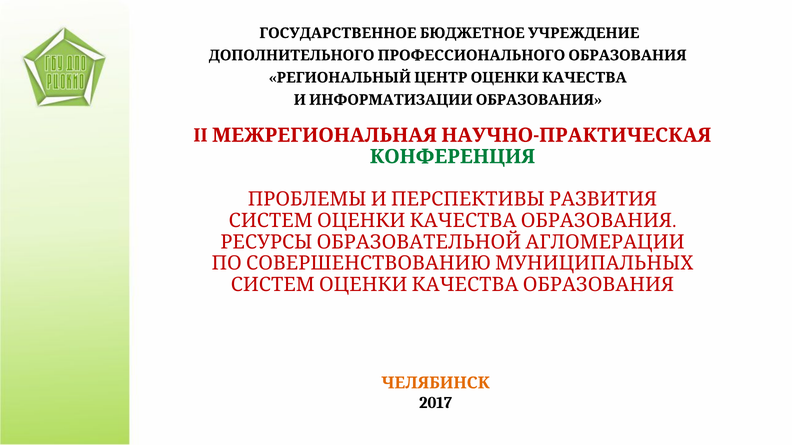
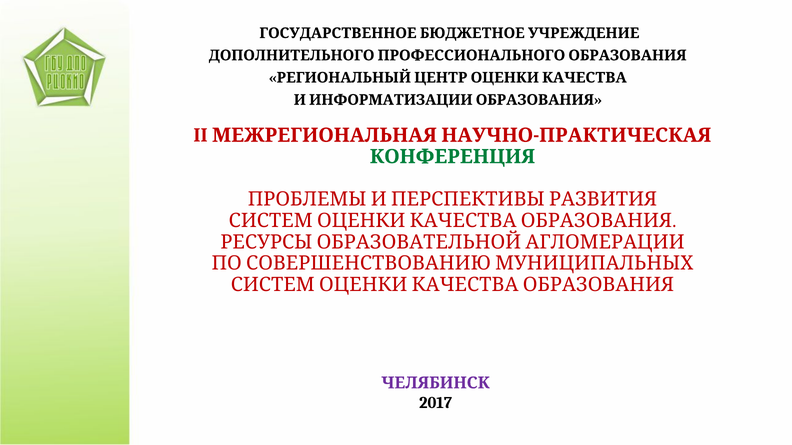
ЧЕЛЯБИНСК colour: orange -> purple (436, 383)
